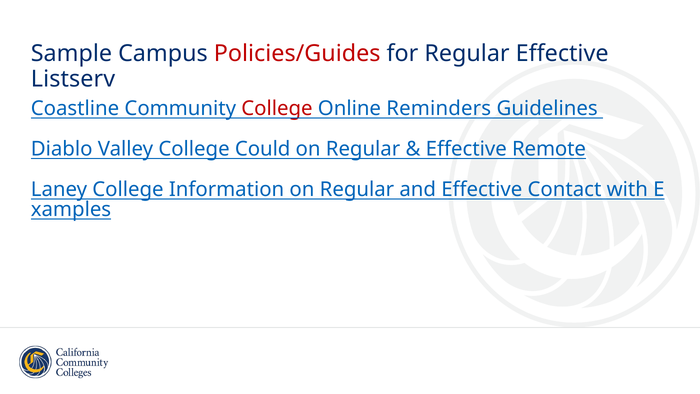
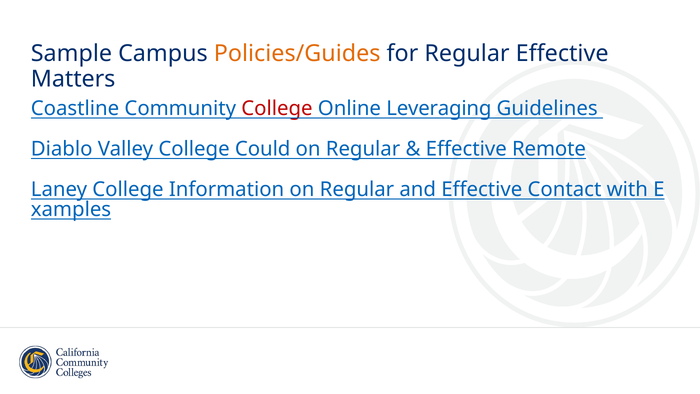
Policies/Guides colour: red -> orange (297, 54)
Listserv: Listserv -> Matters (73, 79)
Reminders: Reminders -> Leveraging (439, 108)
